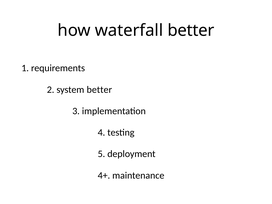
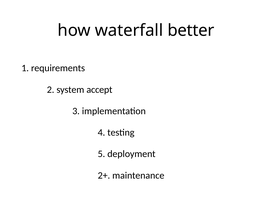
system better: better -> accept (99, 90)
4+: 4+ -> 2+ (104, 175)
